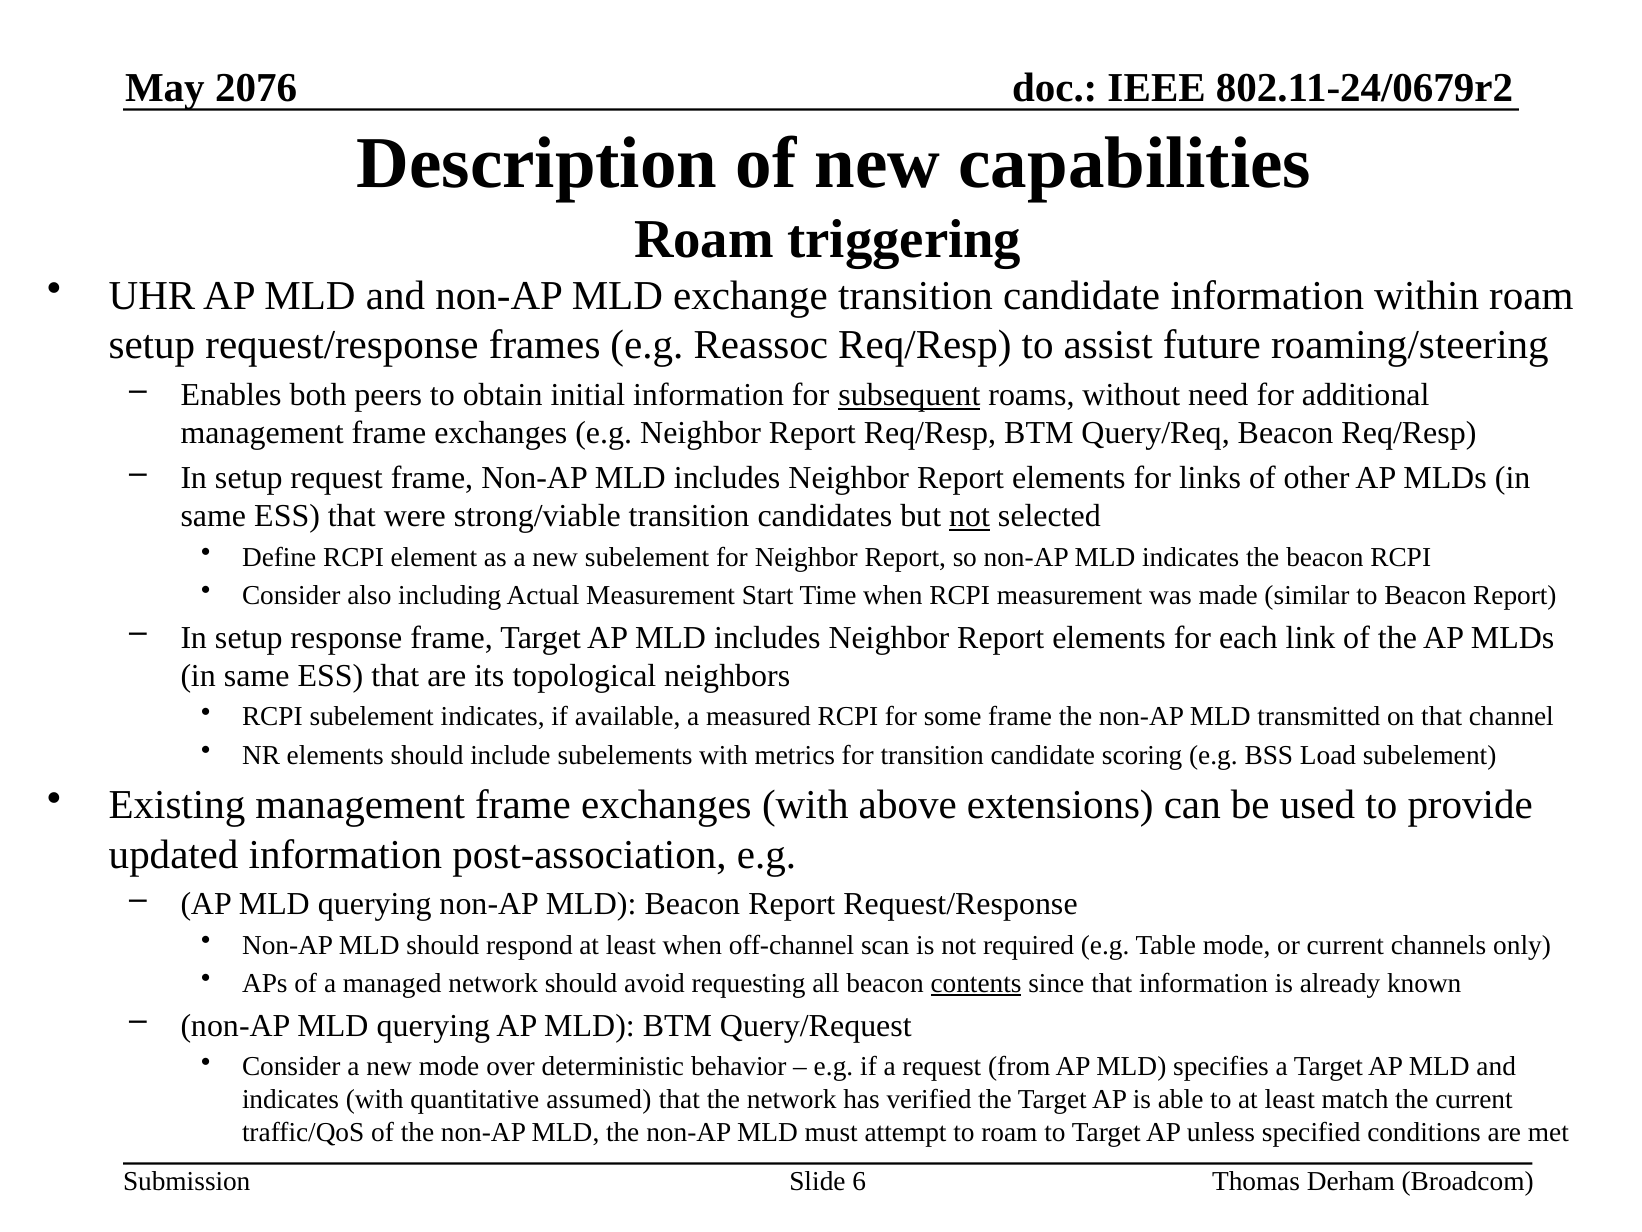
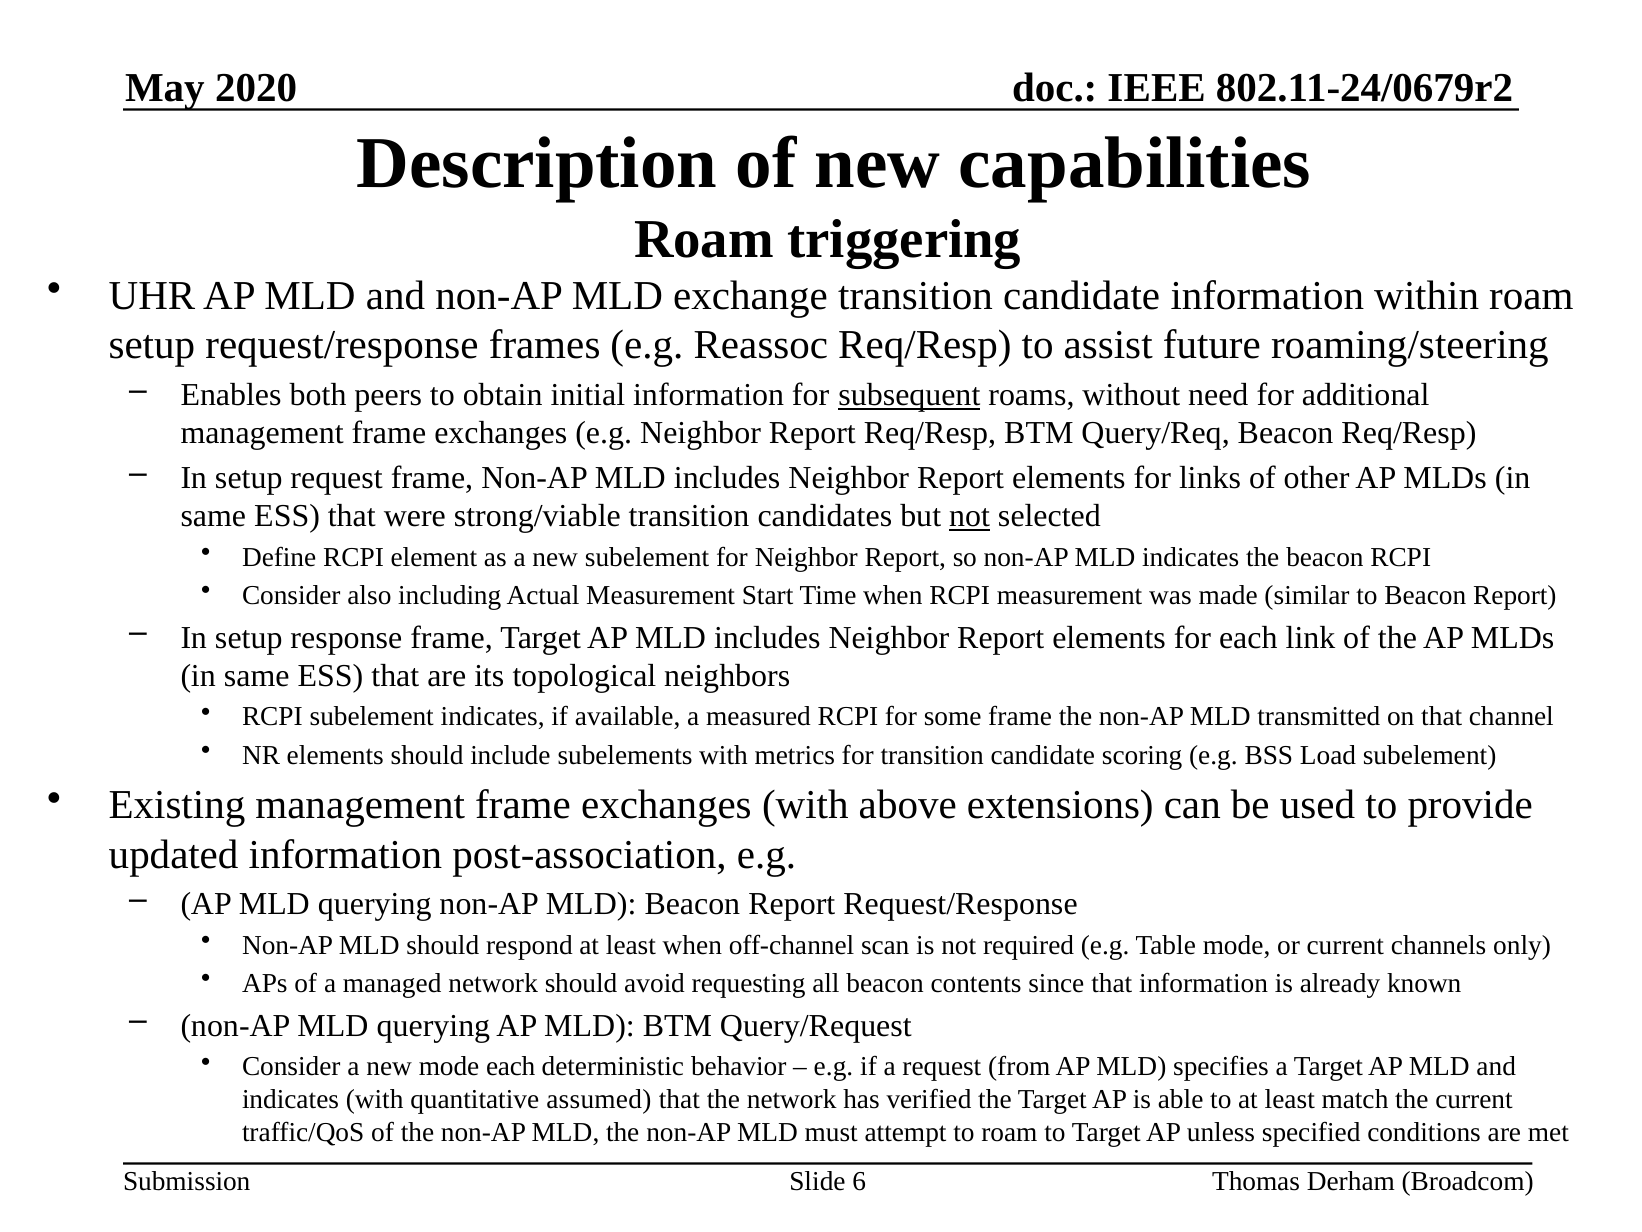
2076: 2076 -> 2020 (256, 88)
contents underline: present -> none (976, 983)
mode over: over -> each (511, 1066)
